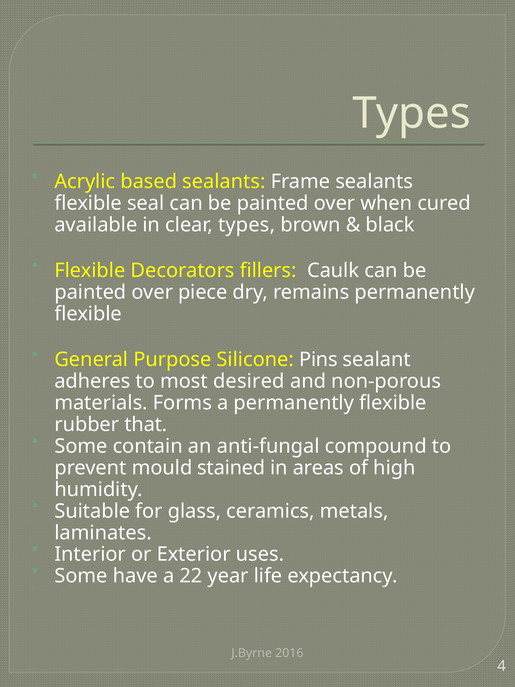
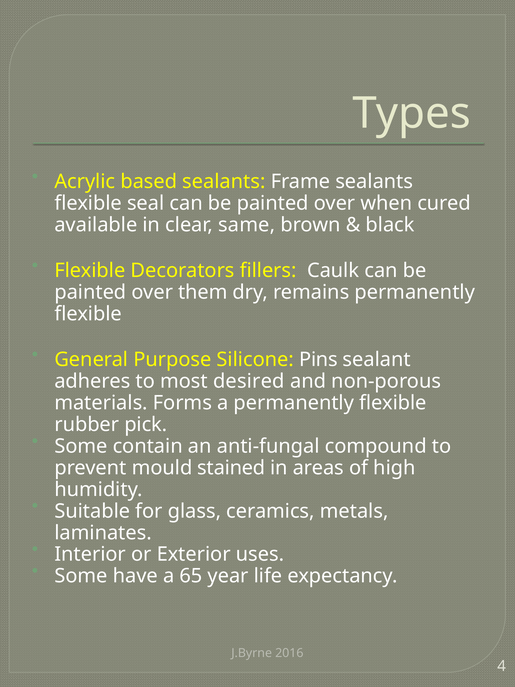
clear types: types -> same (247, 225)
piece: piece -> them (203, 292)
that: that -> pick (146, 424)
22: 22 -> 65 (191, 576)
